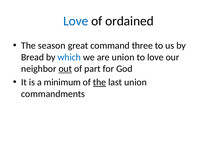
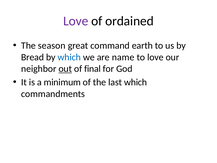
Love colour: blue -> purple (76, 21)
three: three -> earth (142, 46)
are union: union -> name (123, 57)
part: part -> final (93, 69)
the underline: present -> none (100, 82)
last union: union -> which (136, 82)
